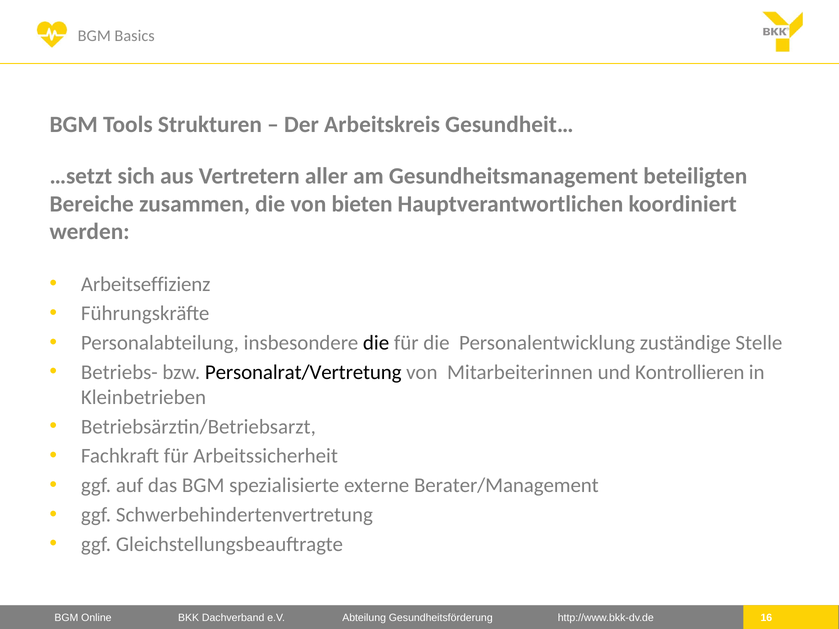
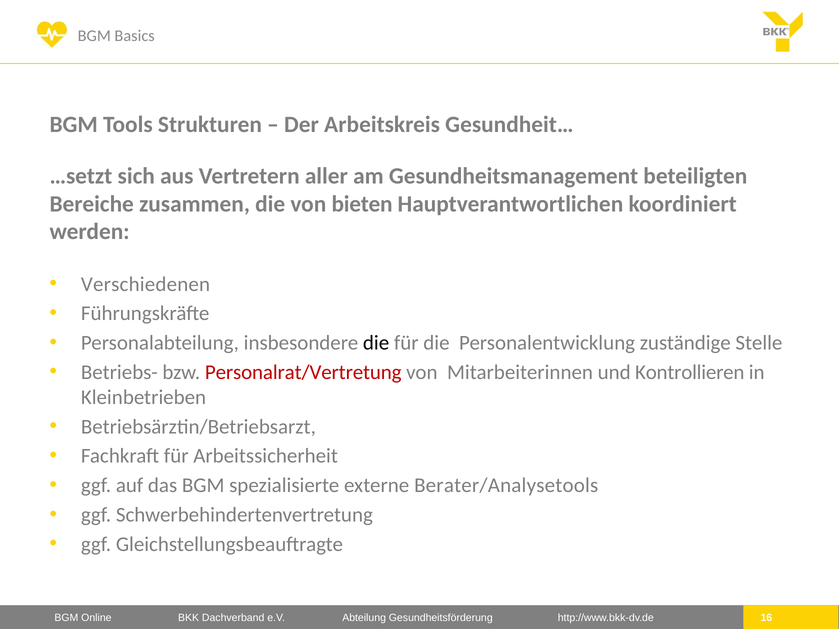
Arbeitseffizienz: Arbeitseffizienz -> Verschiedenen (146, 284)
Personalrat/Vertretung colour: black -> red (303, 372)
Berater/Management: Berater/Management -> Berater/Analysetools (506, 486)
